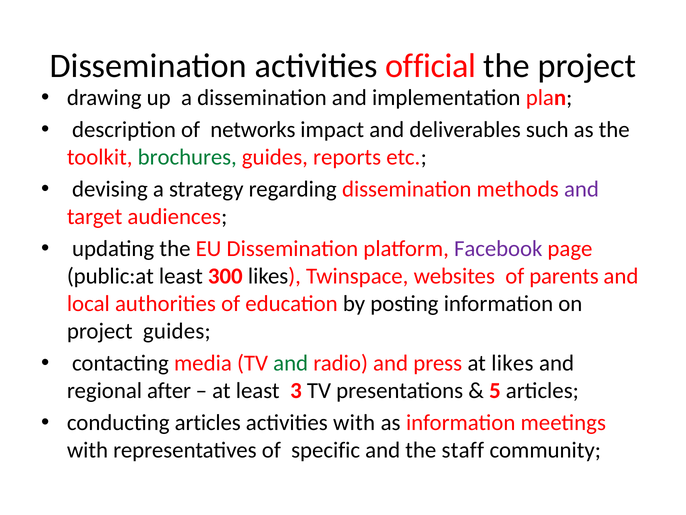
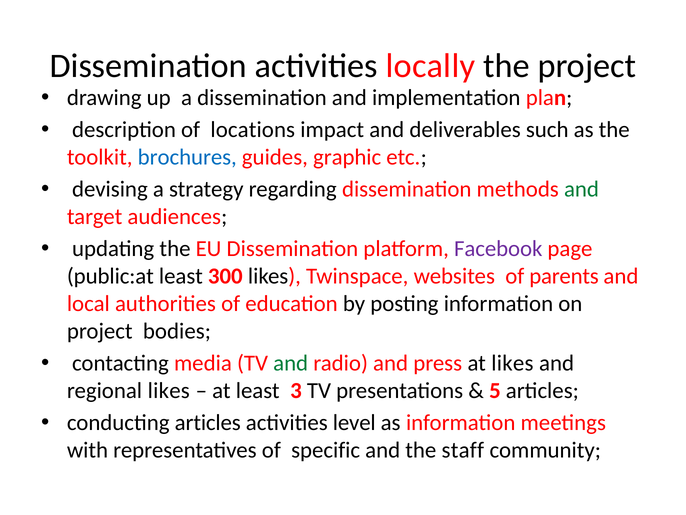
official: official -> locally (430, 66)
networks: networks -> locations (253, 130)
brochures colour: green -> blue (187, 157)
reports: reports -> graphic (347, 157)
and colour: purple -> green (581, 189)
project guides: guides -> bodies (177, 331)
regional after: after -> likes (169, 390)
activities with: with -> level (354, 422)
